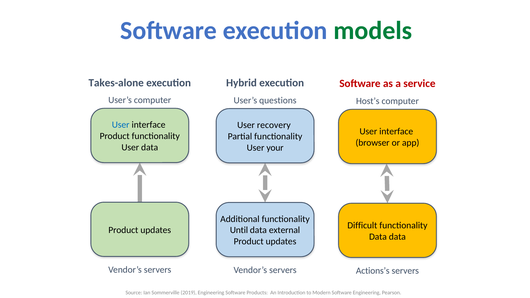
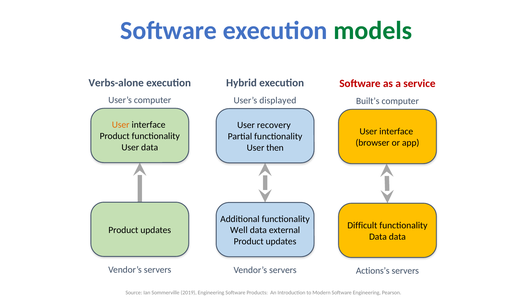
Takes-alone: Takes-alone -> Verbs-alone (116, 83)
questions: questions -> displayed (278, 100)
Host’s: Host’s -> Built’s (368, 101)
User colour: blue -> orange (121, 125)
your: your -> then (275, 148)
Until: Until -> Well (239, 230)
